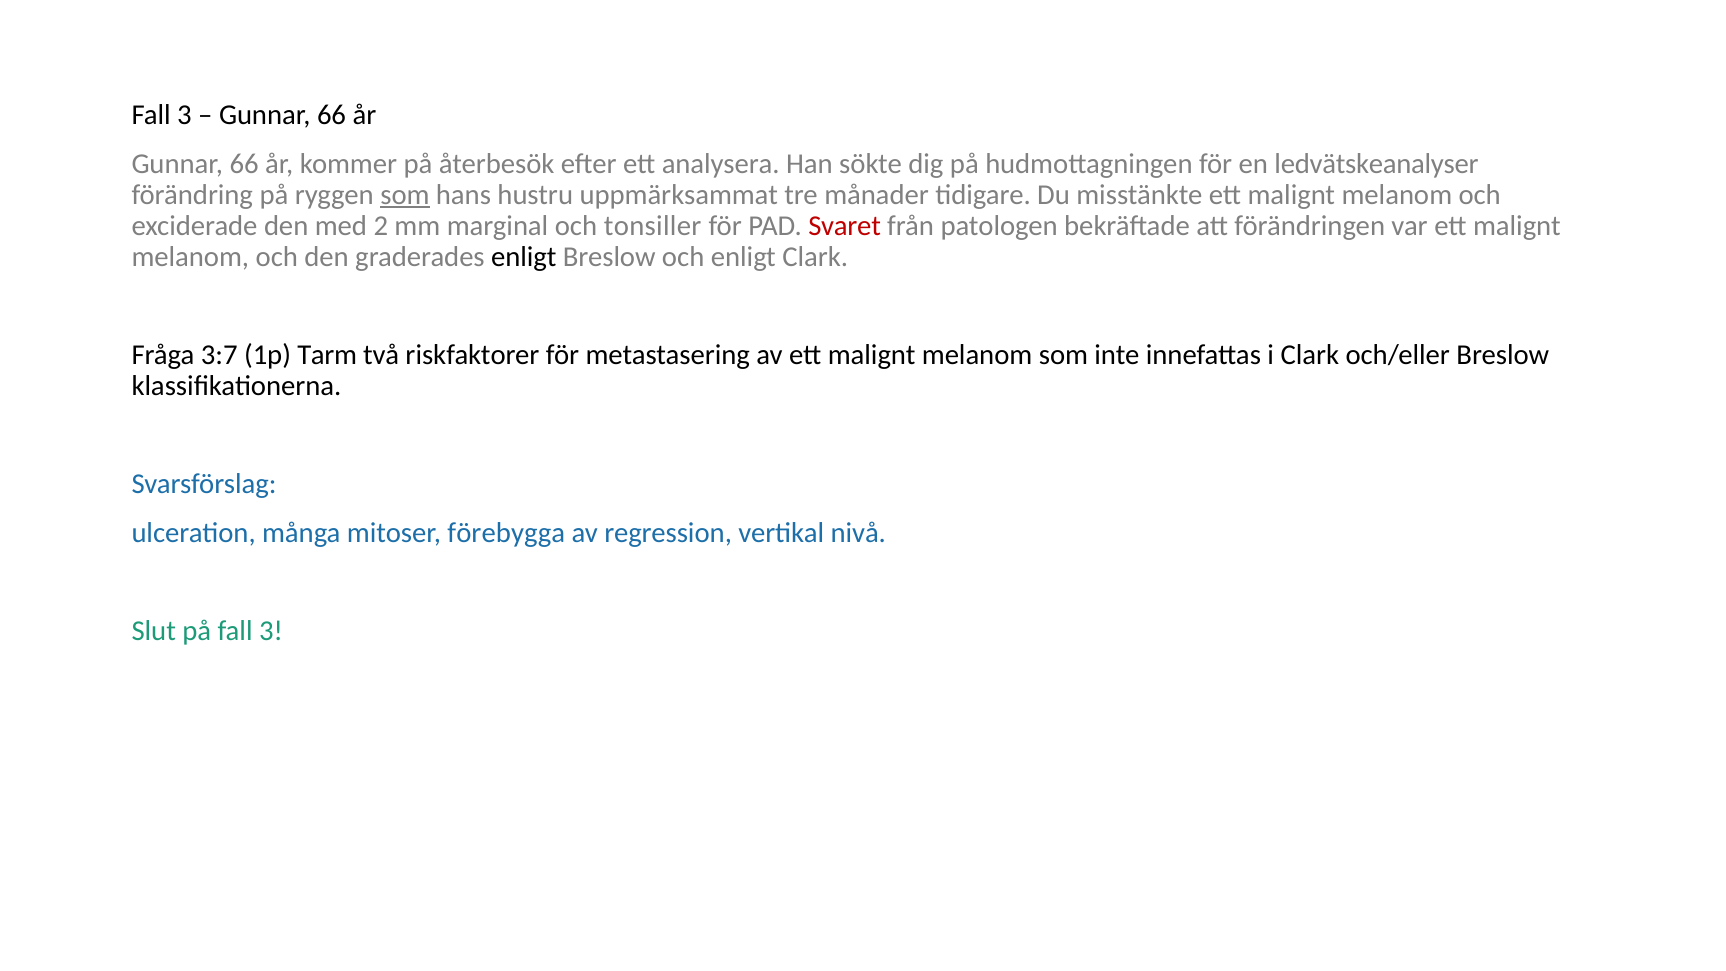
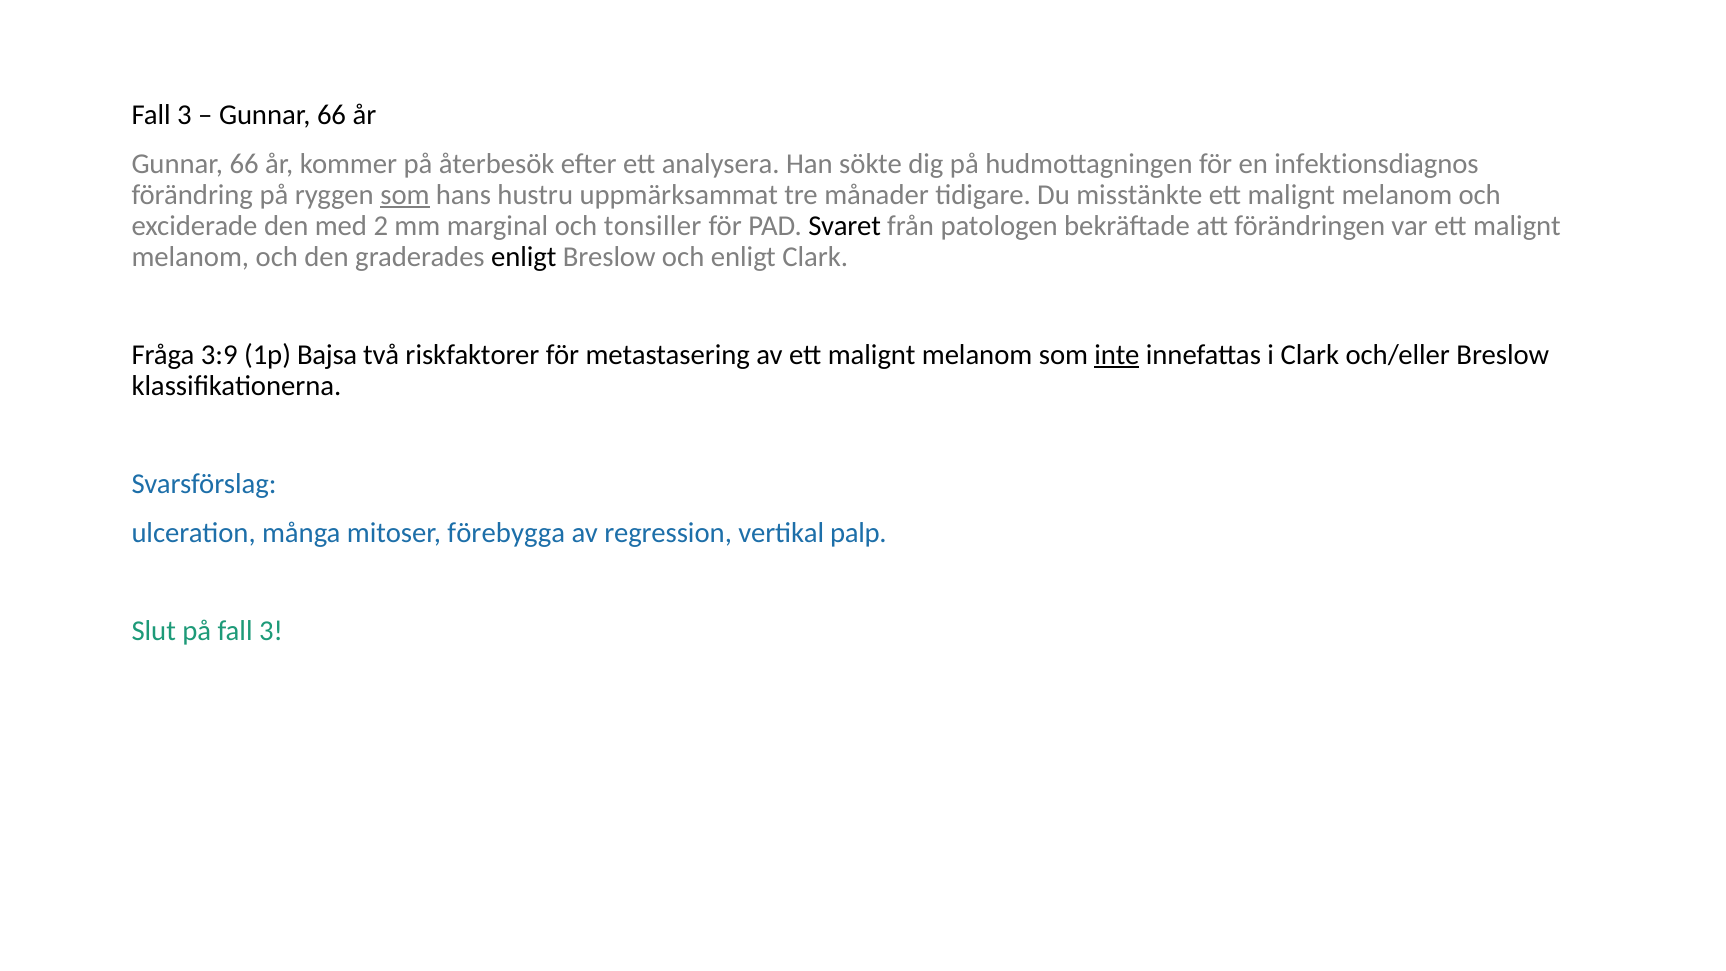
ledvätskeanalyser: ledvätskeanalyser -> infektionsdiagnos (1376, 164)
Svaret colour: red -> black (845, 226)
3:7: 3:7 -> 3:9 (219, 355)
Tarm: Tarm -> Bajsa (327, 355)
inte underline: none -> present (1117, 355)
nivå: nivå -> palp (858, 533)
